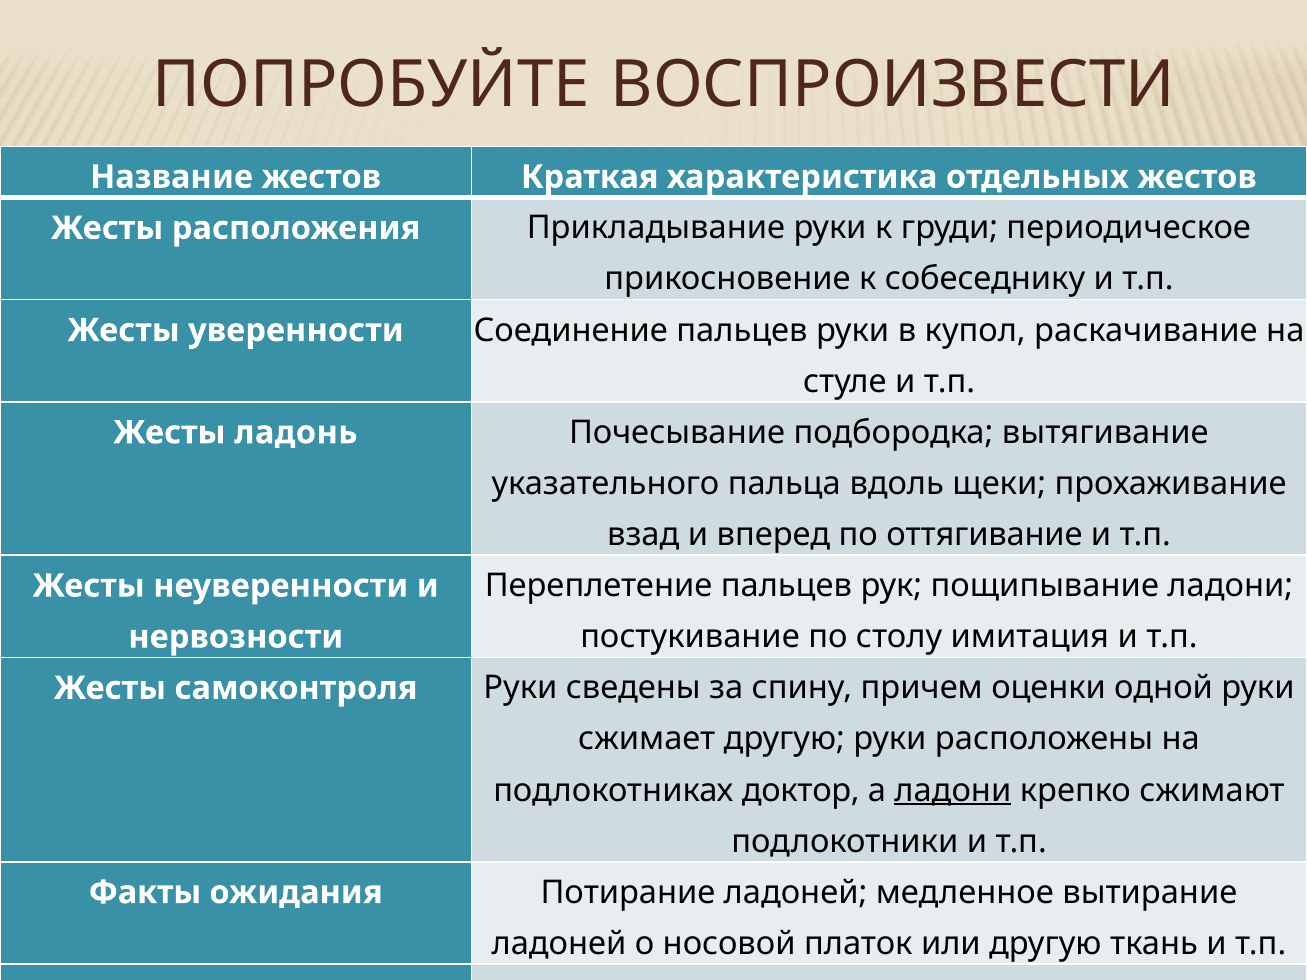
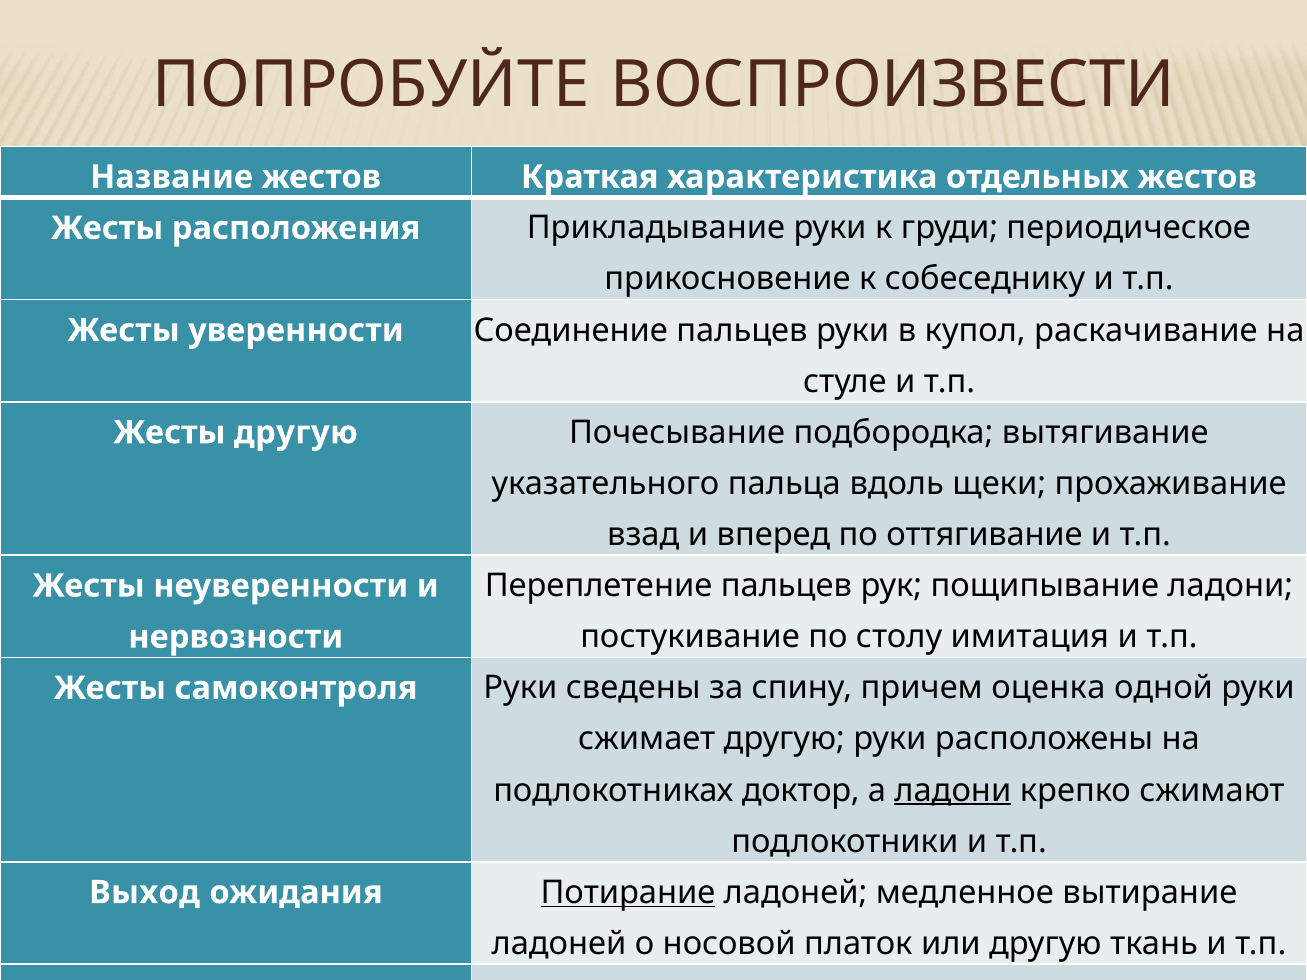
Жесты ладонь: ладонь -> другую (296, 433)
оценки: оценки -> оценка (1048, 688)
Факты: Факты -> Выход (145, 893)
Потирание underline: none -> present (628, 893)
